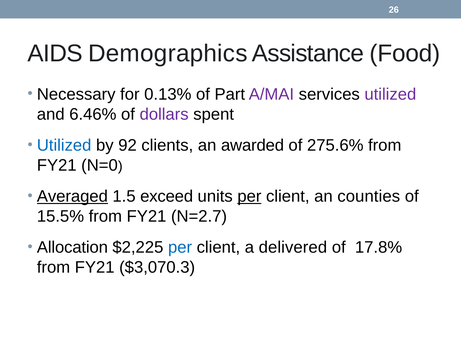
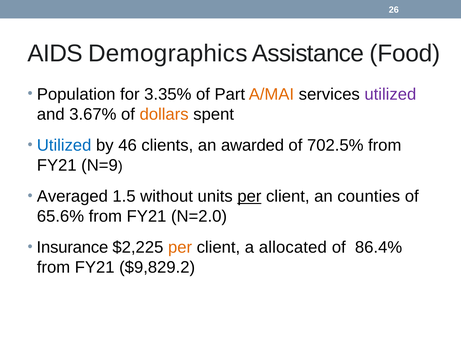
Necessary: Necessary -> Population (76, 94)
0.13%: 0.13% -> 3.35% (168, 94)
A/MAI colour: purple -> orange (271, 94)
6.46%: 6.46% -> 3.67% (93, 114)
dollars colour: purple -> orange (164, 114)
92: 92 -> 46 (128, 145)
275.6%: 275.6% -> 702.5% (335, 145)
N=0: N=0 -> N=9 (100, 165)
Averaged underline: present -> none (72, 196)
exceed: exceed -> without (167, 196)
15.5%: 15.5% -> 65.6% (60, 216)
N=2.7: N=2.7 -> N=2.0 (199, 216)
Allocation: Allocation -> Insurance (72, 247)
per colour: blue -> orange (180, 247)
delivered: delivered -> allocated (293, 247)
17.8%: 17.8% -> 86.4% (379, 247)
$3,070.3: $3,070.3 -> $9,829.2 (157, 267)
